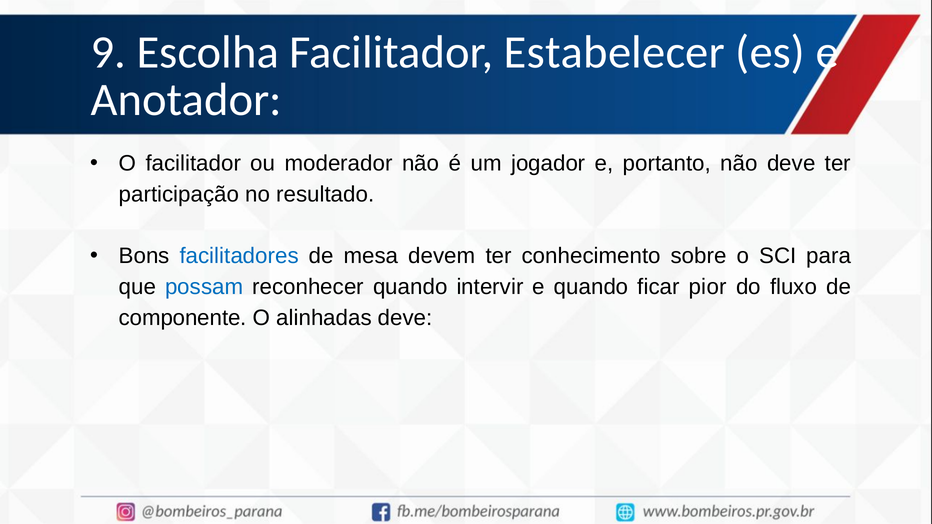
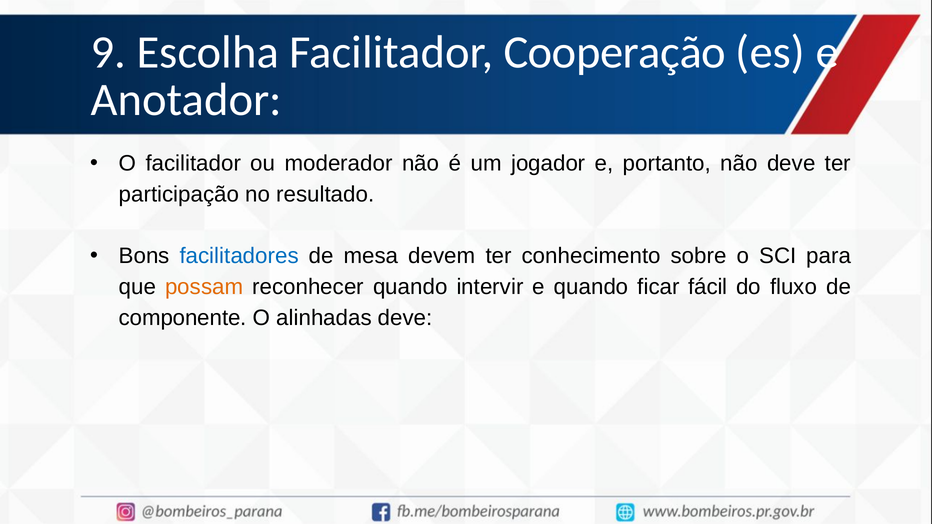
Estabelecer: Estabelecer -> Cooperação (615, 52)
possam colour: blue -> orange (204, 287)
pior: pior -> fácil (708, 287)
